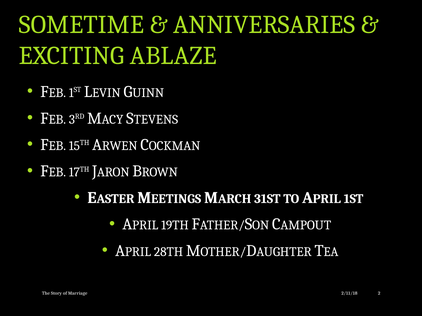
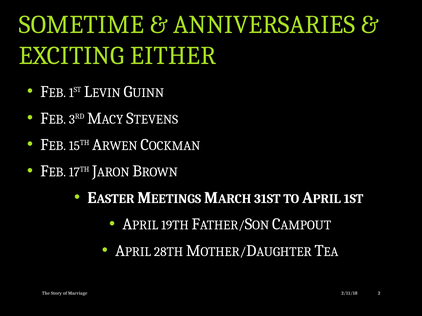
ABLAZE: ABLAZE -> EITHER (173, 56)
